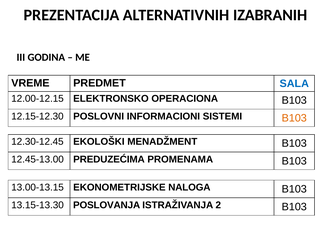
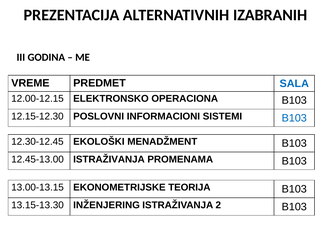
B103 colour: orange -> blue (294, 118)
12.45-13.00 PREDUZEĆIMA: PREDUZEĆIMA -> ISTRAŽIVANJA (109, 159)
NALOGA: NALOGA -> TEORIJA (189, 188)
POSLOVANJA: POSLOVANJA -> INŽENJERING (107, 205)
